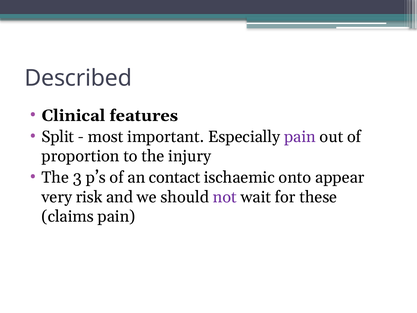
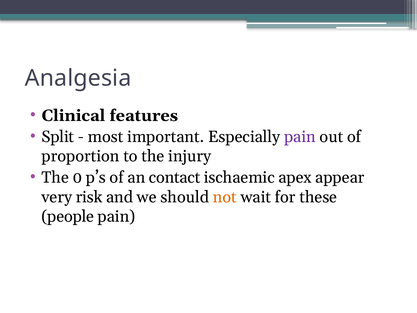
Described: Described -> Analgesia (78, 78)
3: 3 -> 0 (77, 177)
onto: onto -> apex (295, 177)
not colour: purple -> orange (225, 197)
claims: claims -> people (68, 216)
